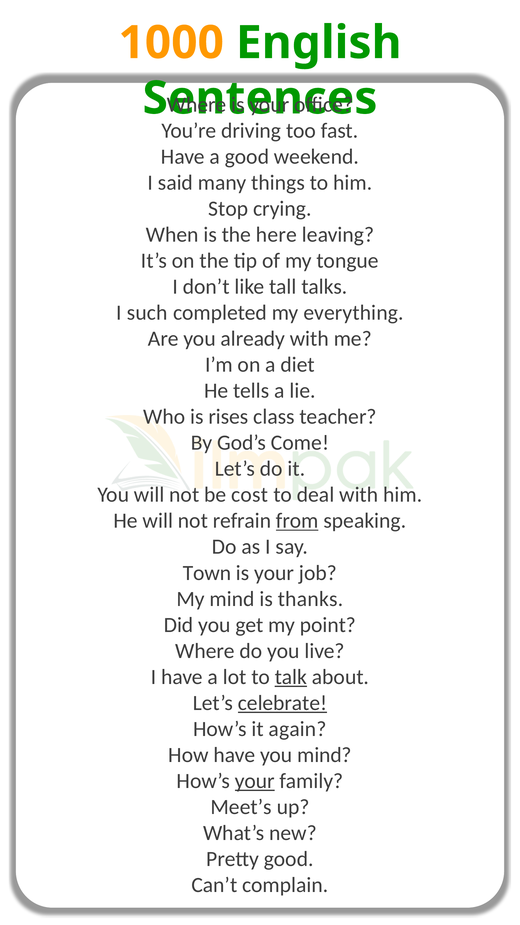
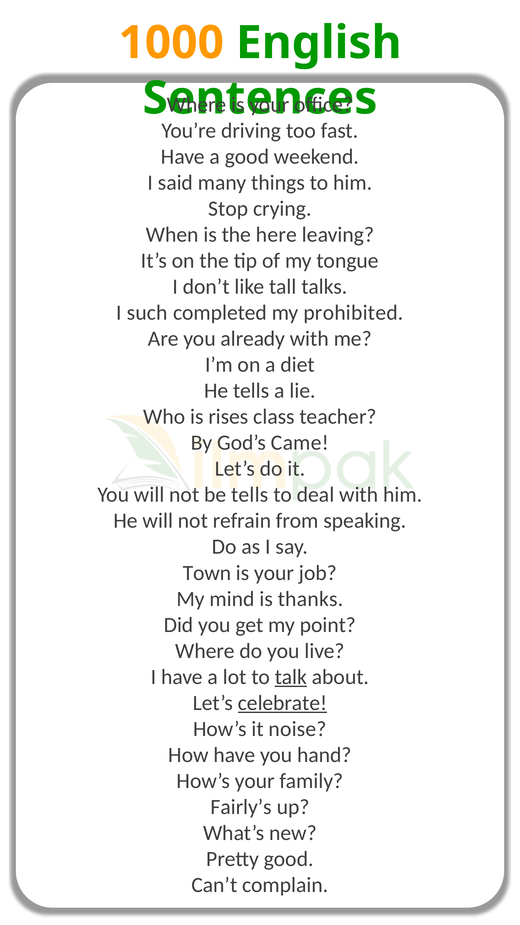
everything: everything -> prohibited (353, 313)
Come: Come -> Came (300, 443)
be cost: cost -> tells (250, 495)
from underline: present -> none (297, 521)
again: again -> noise (298, 729)
you mind: mind -> hand (324, 755)
your underline: present -> none (255, 781)
Meet’s: Meet’s -> Fairly’s (241, 807)
